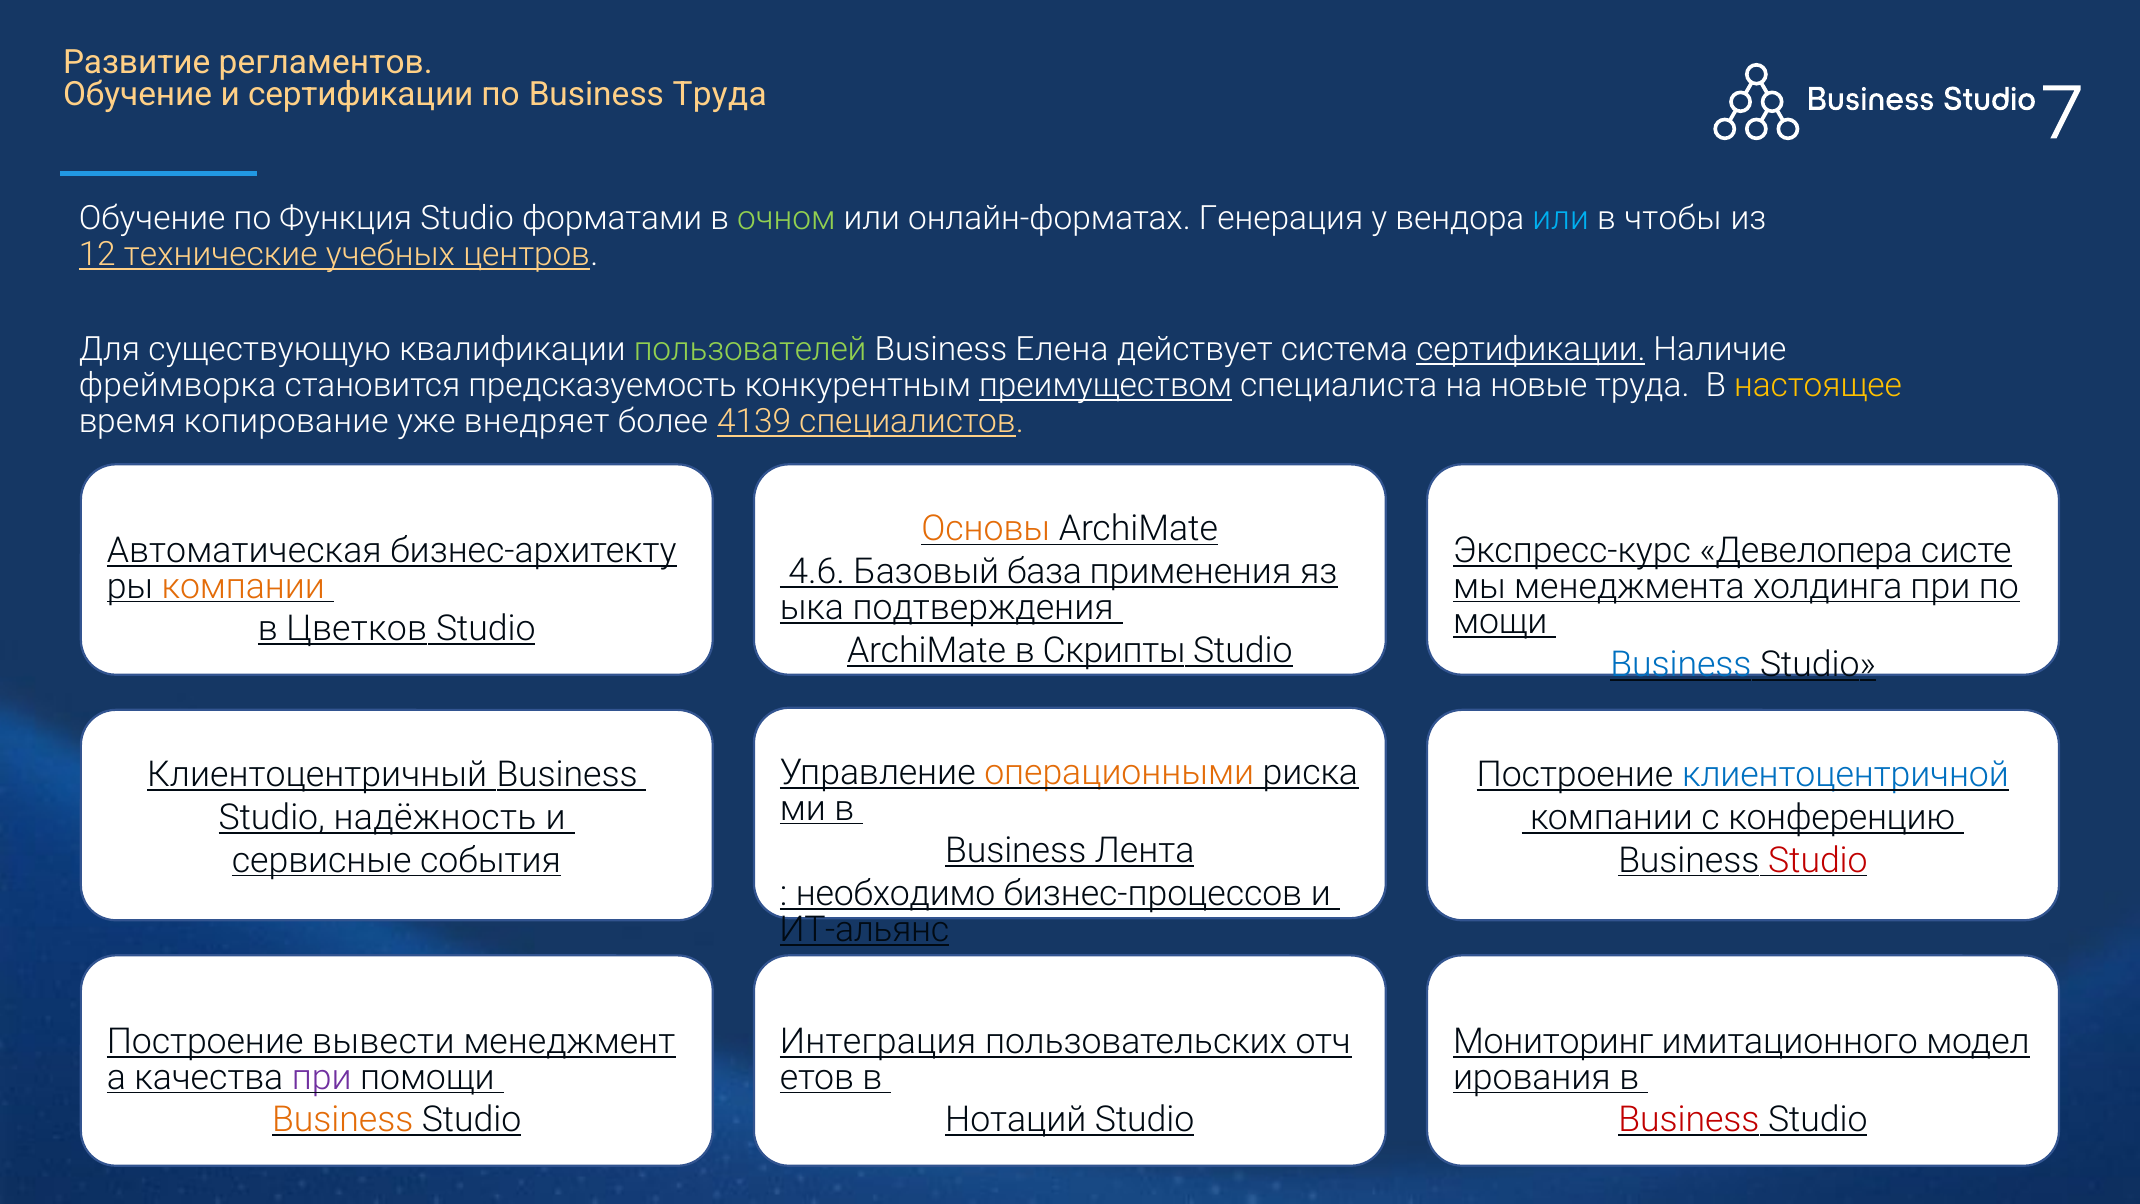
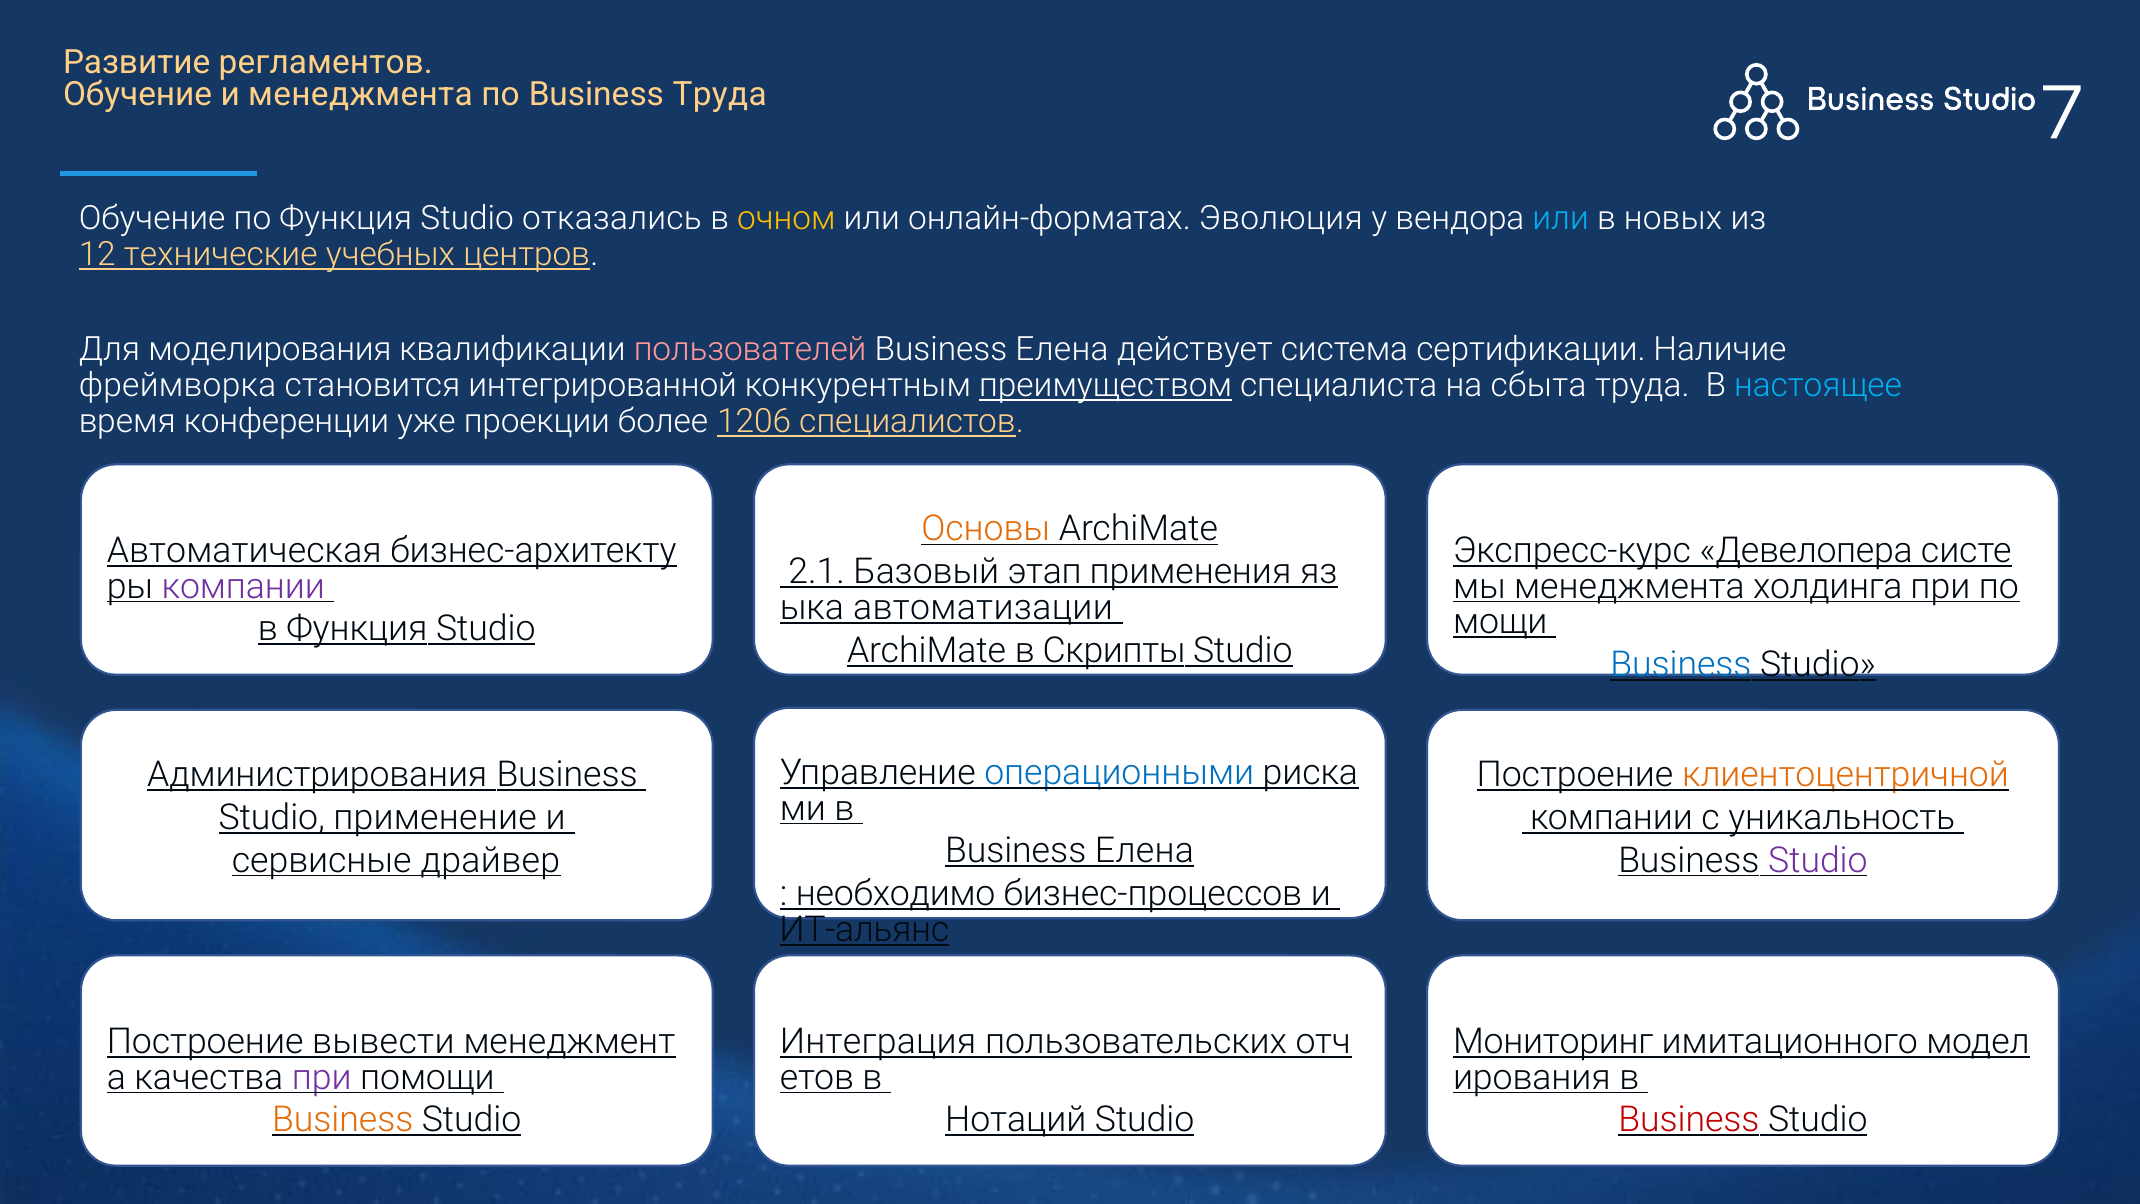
и сертификации: сертификации -> менеджмента (360, 95)
форматами: форматами -> отказались (612, 219)
очном colour: light green -> yellow (786, 219)
Генерация: Генерация -> Эволюция (1281, 219)
чтобы: чтобы -> новых (1673, 219)
существующую: существующую -> моделирования (270, 349)
пользователей colour: light green -> pink (750, 349)
сертификации underline: present -> none (1531, 349)
предсказуемость: предсказуемость -> интегрированной (603, 385)
новые: новые -> сбыта (1539, 385)
настоящее colour: yellow -> light blue (1818, 385)
копирование: копирование -> конференции (286, 422)
внедряет: внедряет -> проекции (537, 422)
4139: 4139 -> 1206 (754, 422)
4.6: 4.6 -> 2.1 (817, 572)
база: база -> этап (1045, 572)
компании colour: orange -> purple (243, 586)
подтверждения: подтверждения -> автоматизации (983, 607)
в Цветков: Цветков -> Функция (357, 629)
операционными colour: orange -> blue (1119, 772)
Клиентоцентричный: Клиентоцентричный -> Администрирования (317, 775)
клиентоцентричной colour: blue -> orange (1846, 775)
надёжность: надёжность -> применение (435, 817)
конференцию: конференцию -> уникальность (1842, 817)
Лента: Лента -> Елена (1145, 851)
события: события -> драйвер (490, 860)
Studio colour: red -> purple (1818, 860)
